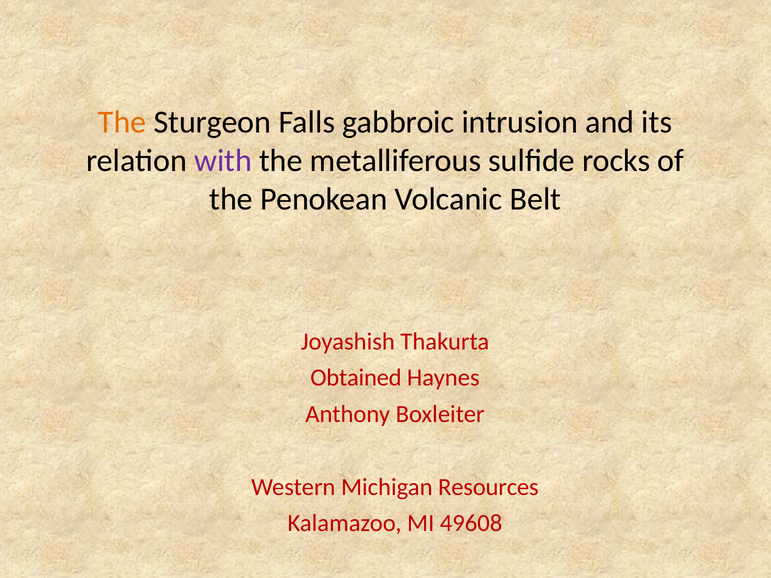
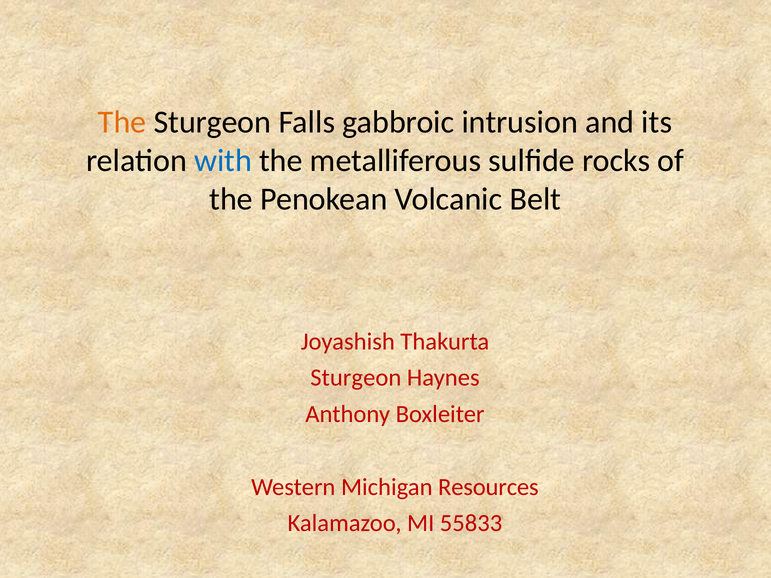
with colour: purple -> blue (223, 161)
Obtained: Obtained -> Sturgeon (356, 378)
49608: 49608 -> 55833 (471, 524)
